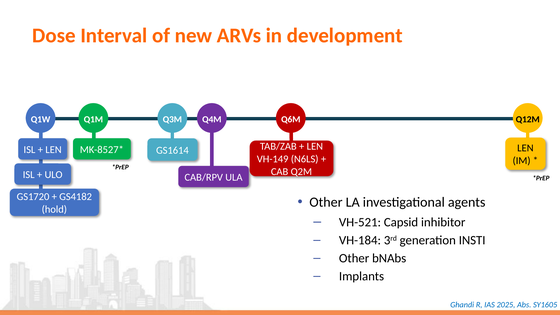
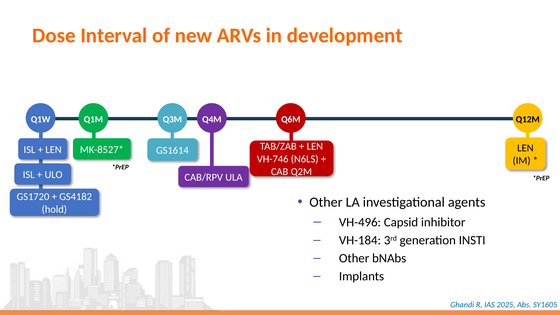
VH-149: VH-149 -> VH-746 (273, 159)
VH-521: VH-521 -> VH-496 (360, 222)
